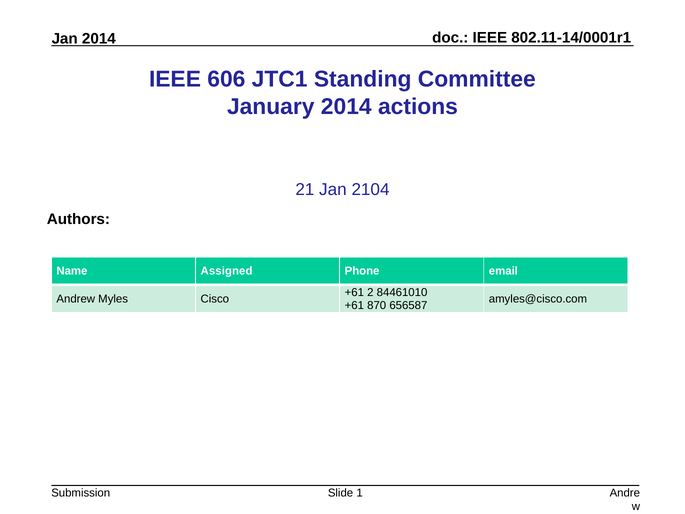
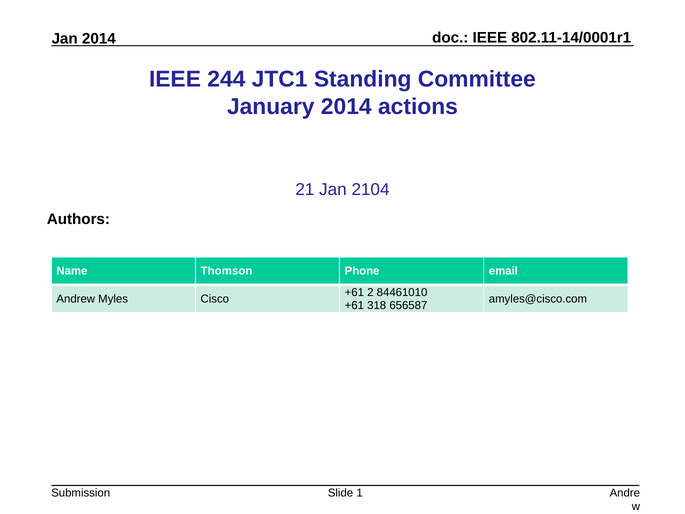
606: 606 -> 244 (226, 79)
Assigned: Assigned -> Thomson (227, 271)
870: 870 -> 318 (377, 305)
